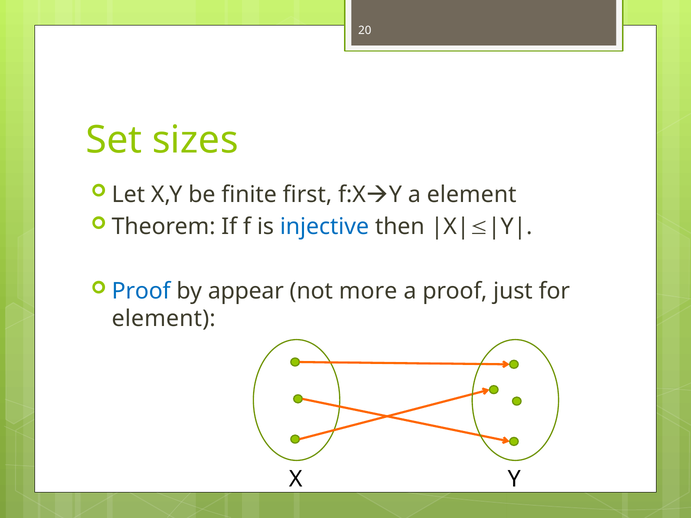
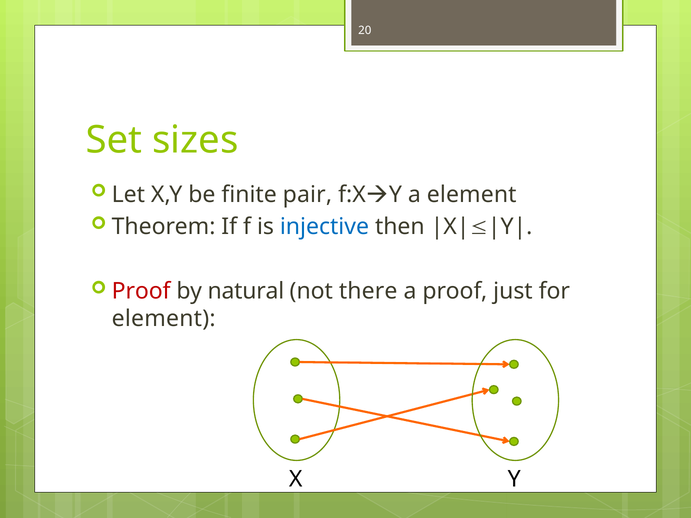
first: first -> pair (307, 195)
Proof colour: blue -> red (141, 291)
appear: appear -> natural (246, 291)
more: more -> there (368, 291)
